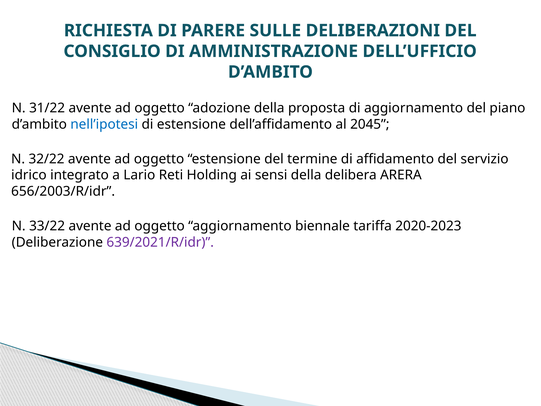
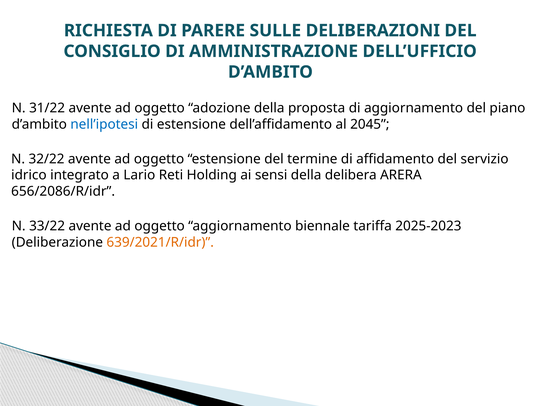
656/2003/R/idr: 656/2003/R/idr -> 656/2086/R/idr (63, 191)
2020-2023: 2020-2023 -> 2025-2023 (428, 226)
639/2021/R/idr colour: purple -> orange (160, 242)
